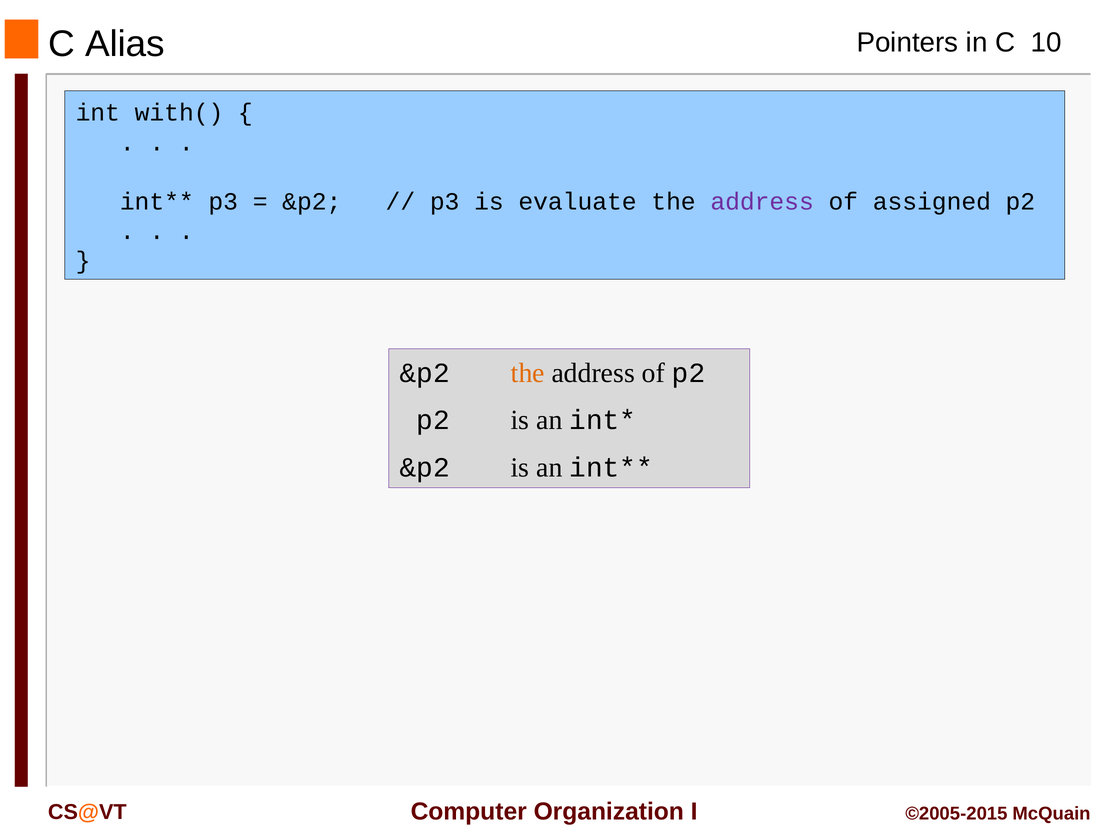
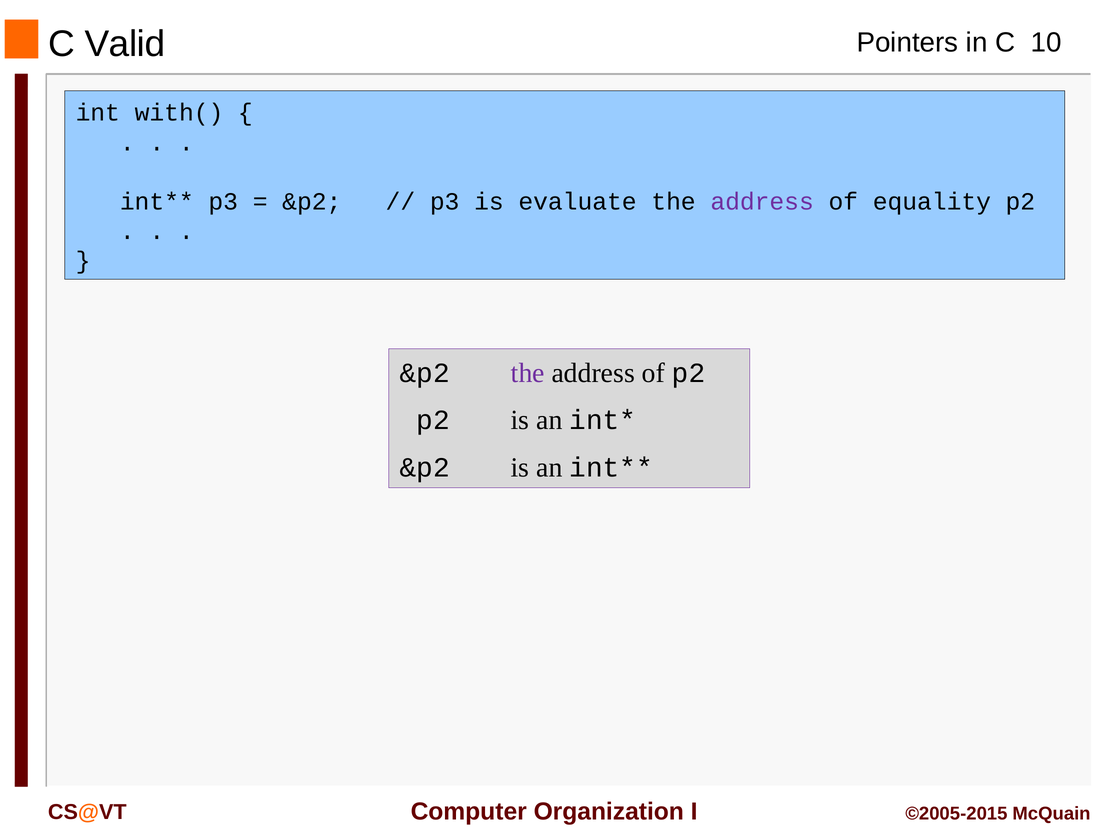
Alias: Alias -> Valid (125, 44)
assigned: assigned -> equality (932, 202)
the colour: orange -> purple (528, 373)
